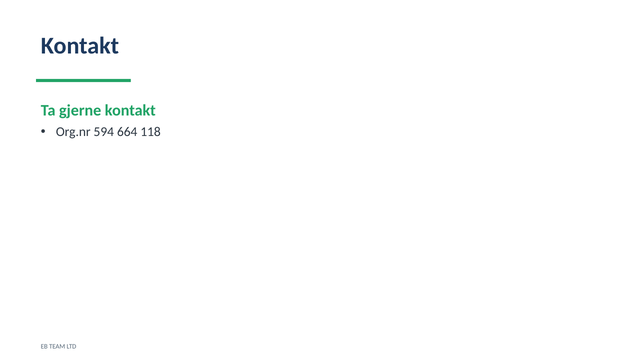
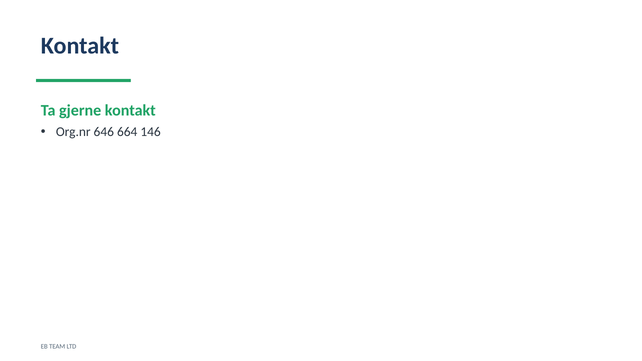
594: 594 -> 646 (104, 132)
118: 118 -> 146 (151, 132)
